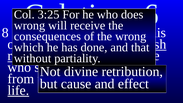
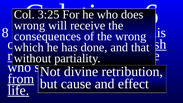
from underline: none -> present (21, 79)
